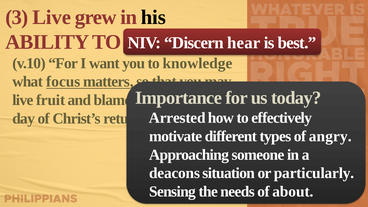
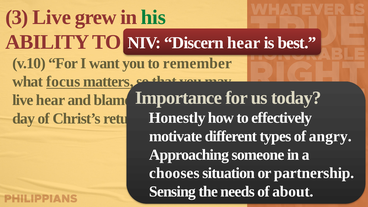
his colour: black -> green (153, 17)
knowledge: knowledge -> remember (197, 63)
live fruit: fruit -> hear (51, 100)
Arrested: Arrested -> Honestly (177, 118)
deacons: deacons -> chooses (174, 173)
particularly: particularly -> partnership (314, 173)
